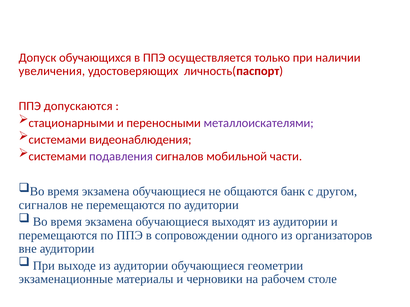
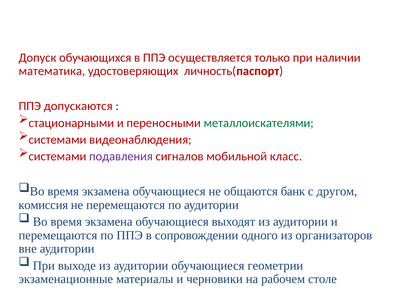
увеличения: увеличения -> математика (52, 71)
металлоискателями colour: purple -> green (259, 123)
части: части -> класс (286, 157)
сигналов: сигналов -> комиссия (43, 205)
